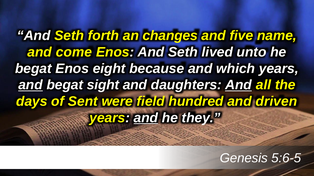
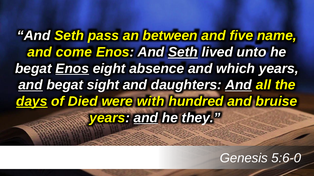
forth: forth -> pass (103, 36)
changes: changes -> between (170, 36)
Seth underline: none -> present (183, 52)
Enos underline: none -> present (72, 69)
because: because -> absence (157, 69)
days underline: none -> present (32, 102)
Sent: Sent -> Died (83, 102)
field: field -> with (151, 102)
driven: driven -> bruise (276, 102)
5:6-5: 5:6-5 -> 5:6-0 (286, 159)
